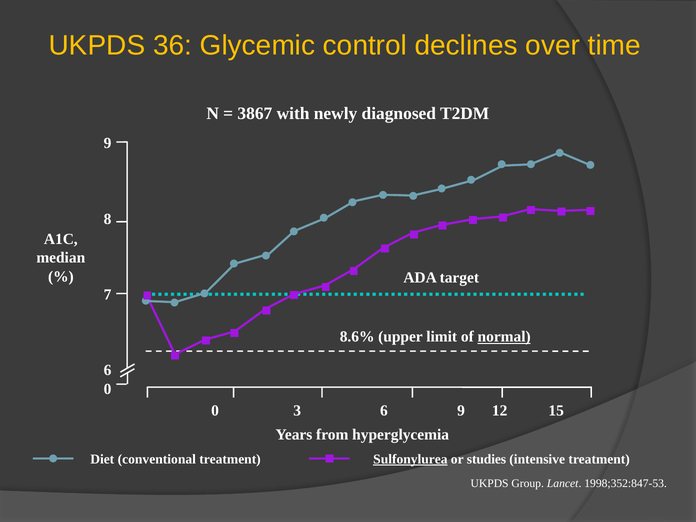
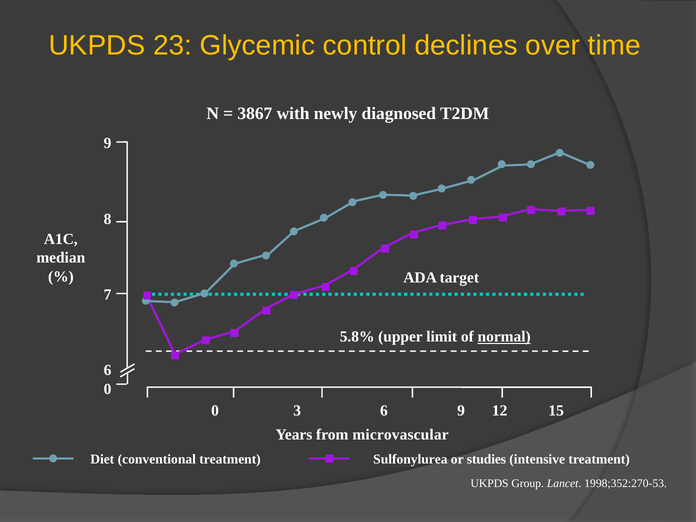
36: 36 -> 23 (173, 45)
8.6%: 8.6% -> 5.8% (357, 337)
hyperglycemia: hyperglycemia -> microvascular (401, 435)
Sulfonylurea underline: present -> none (410, 459)
1998;352:847-53: 1998;352:847-53 -> 1998;352:270-53 (626, 483)
